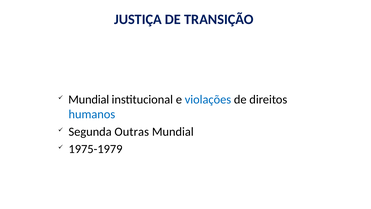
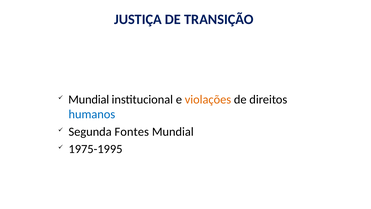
violações colour: blue -> orange (208, 99)
Outras: Outras -> Fontes (132, 132)
1975-1979: 1975-1979 -> 1975-1995 (96, 149)
